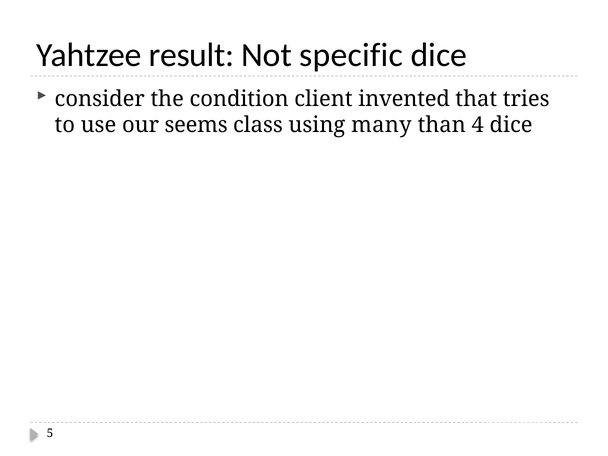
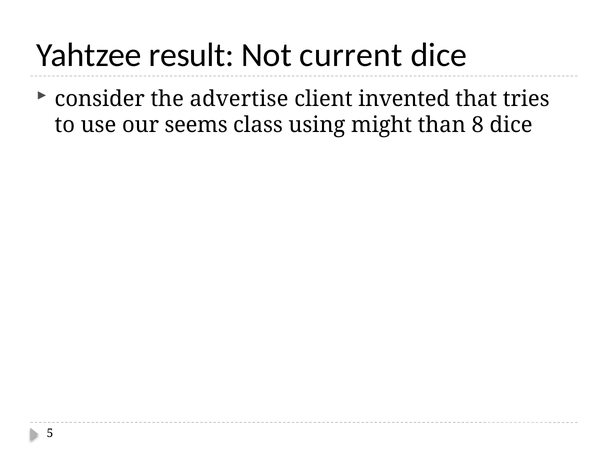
specific: specific -> current (351, 55)
condition: condition -> advertise (239, 99)
many: many -> might (382, 125)
4: 4 -> 8 (478, 125)
